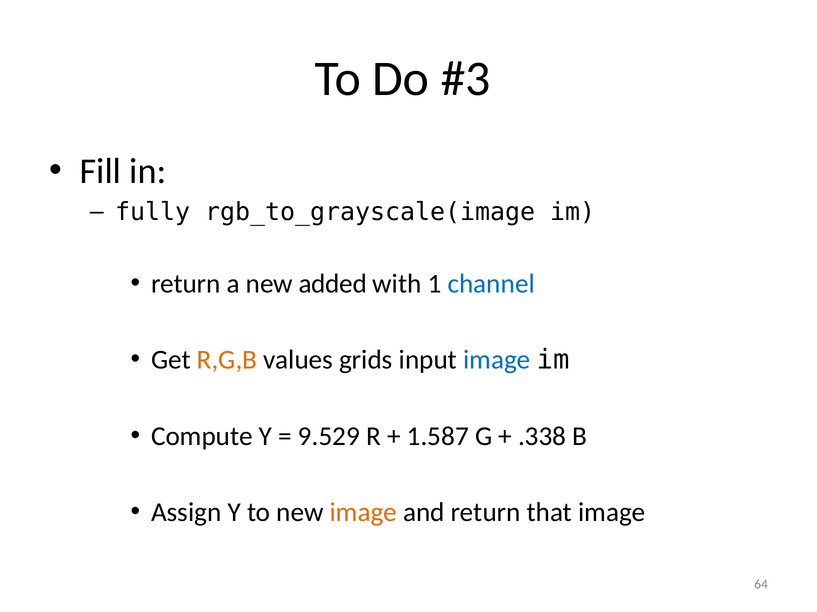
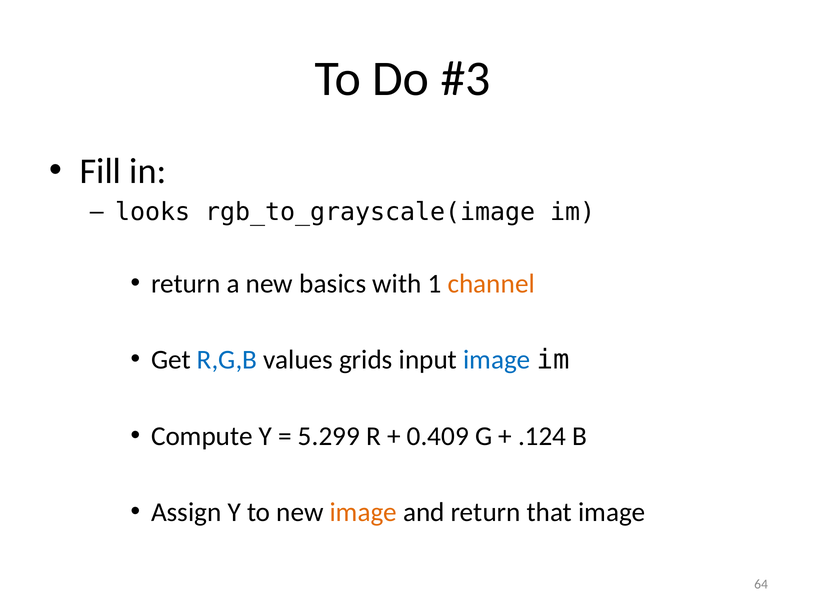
fully: fully -> looks (153, 212)
added: added -> basics (333, 284)
channel colour: blue -> orange (491, 284)
R,G,B colour: orange -> blue (227, 360)
9.529: 9.529 -> 5.299 (329, 437)
1.587: 1.587 -> 0.409 (438, 437)
.338: .338 -> .124 (542, 437)
